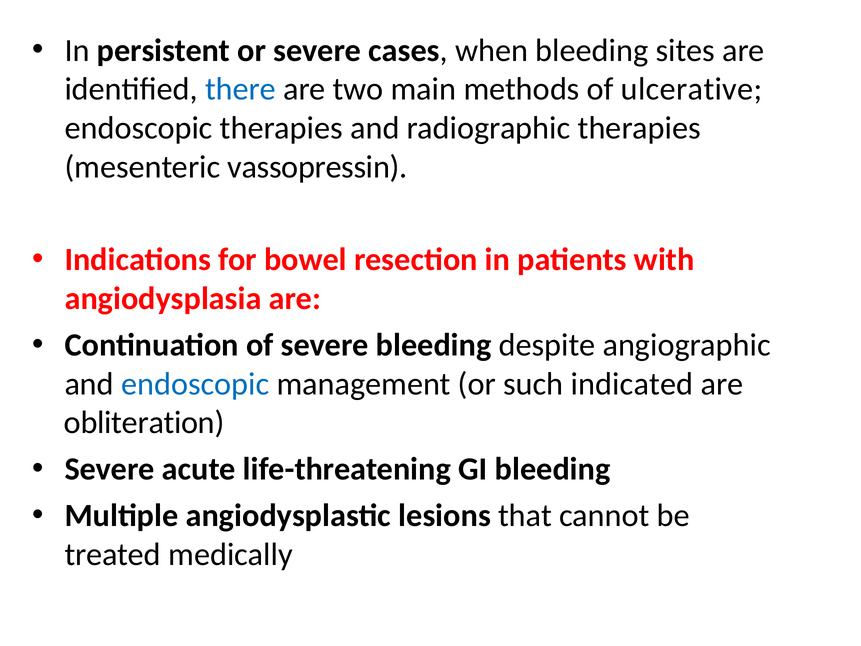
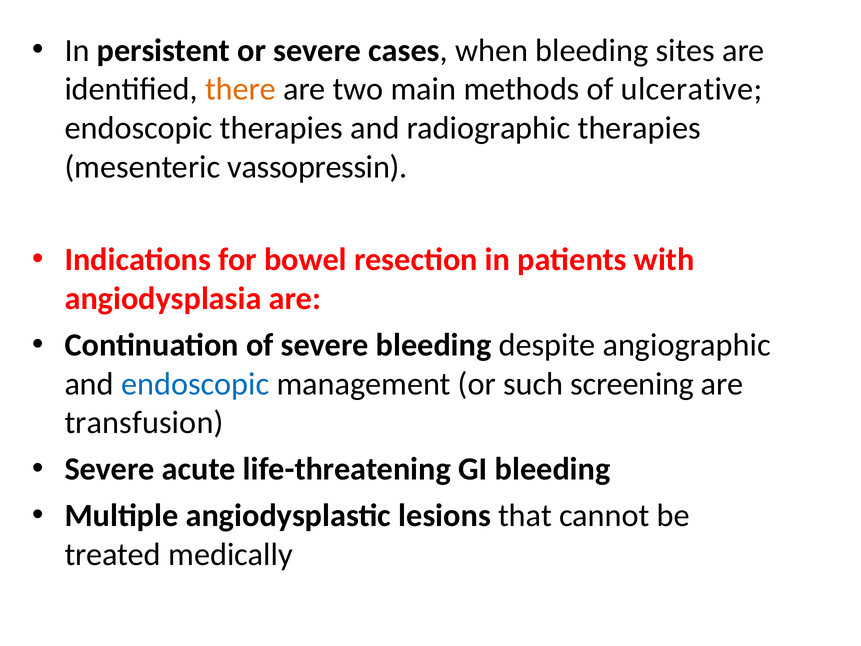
there colour: blue -> orange (240, 89)
indicated: indicated -> screening (632, 384)
obliteration: obliteration -> transfusion (144, 422)
